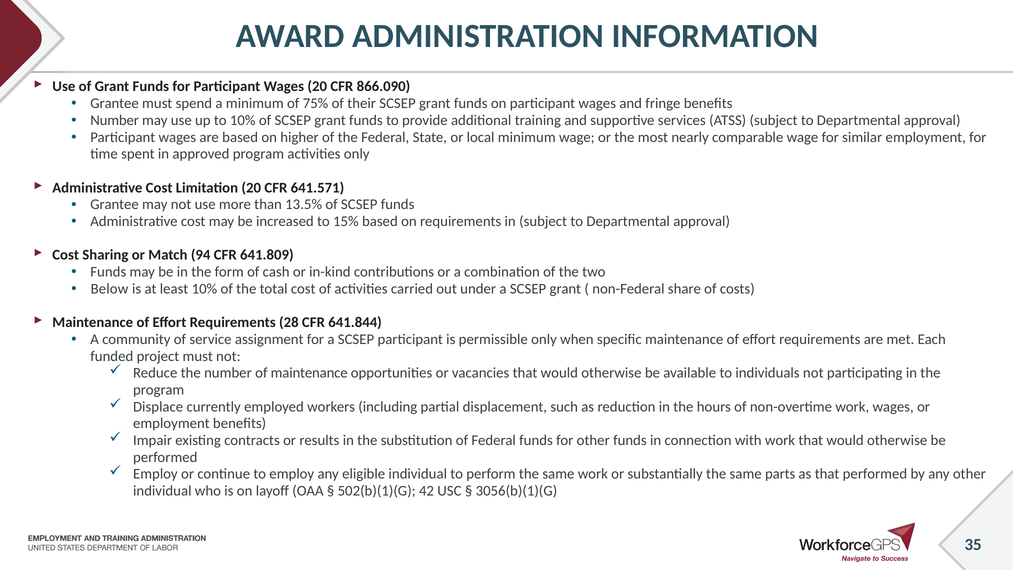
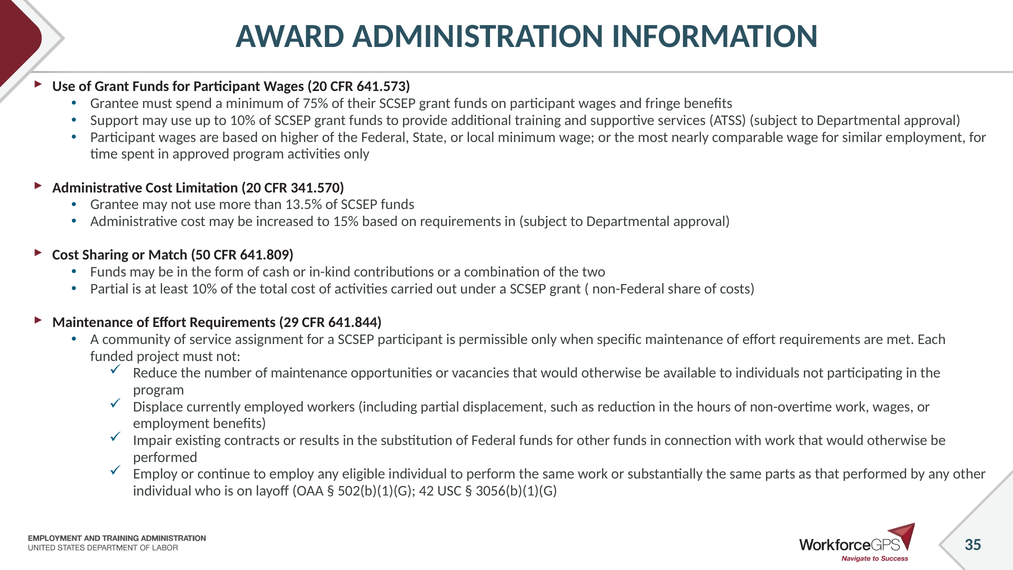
866.090: 866.090 -> 641.573 (383, 87)
Number: Number -> Support (115, 120)
641.571: 641.571 -> 341.570 (318, 188)
94: 94 -> 50 (201, 255)
Below: Below -> Partial (110, 289)
28: 28 -> 29 (289, 322)
